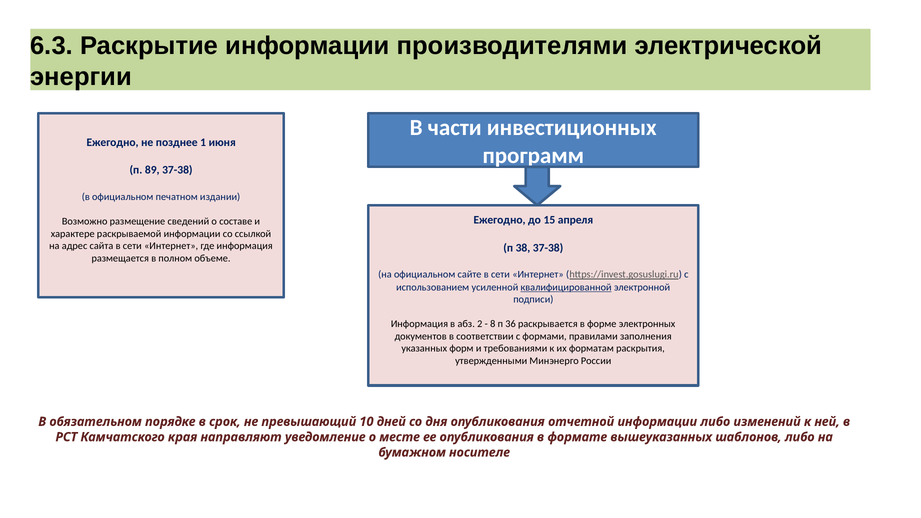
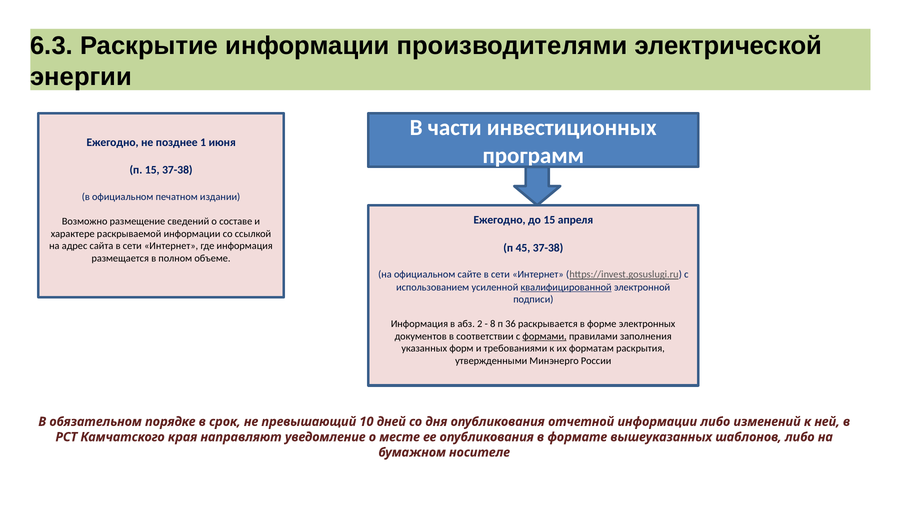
п 89: 89 -> 15 (152, 170)
38: 38 -> 45 (523, 248)
формами underline: none -> present (545, 336)
